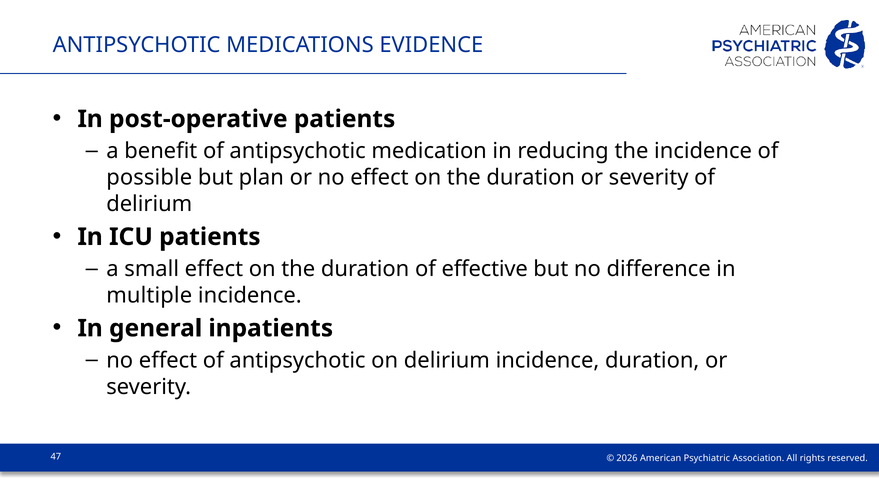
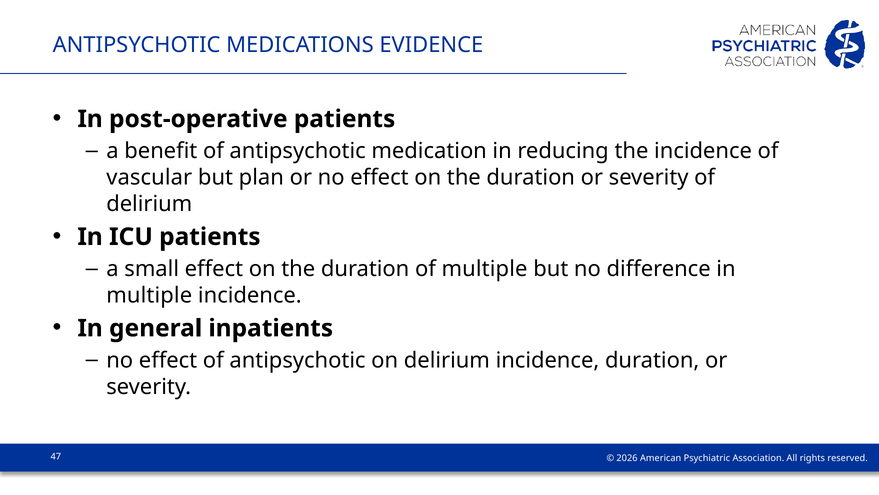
possible: possible -> vascular (149, 177)
of effective: effective -> multiple (485, 269)
